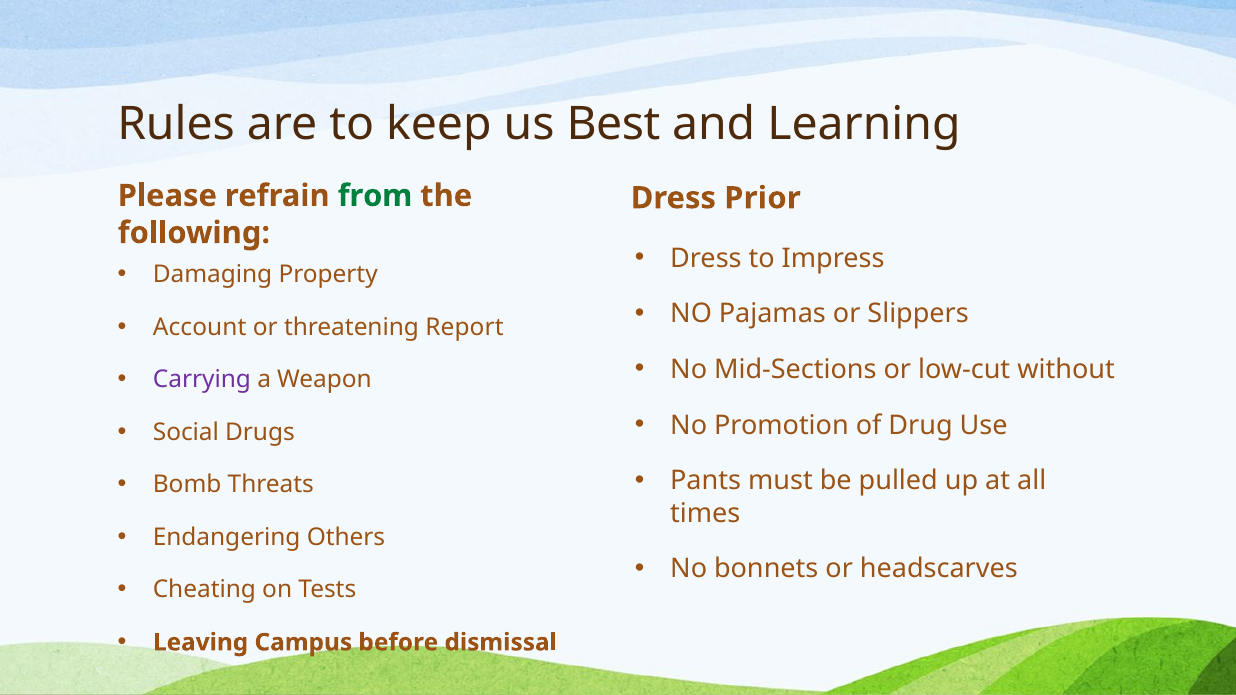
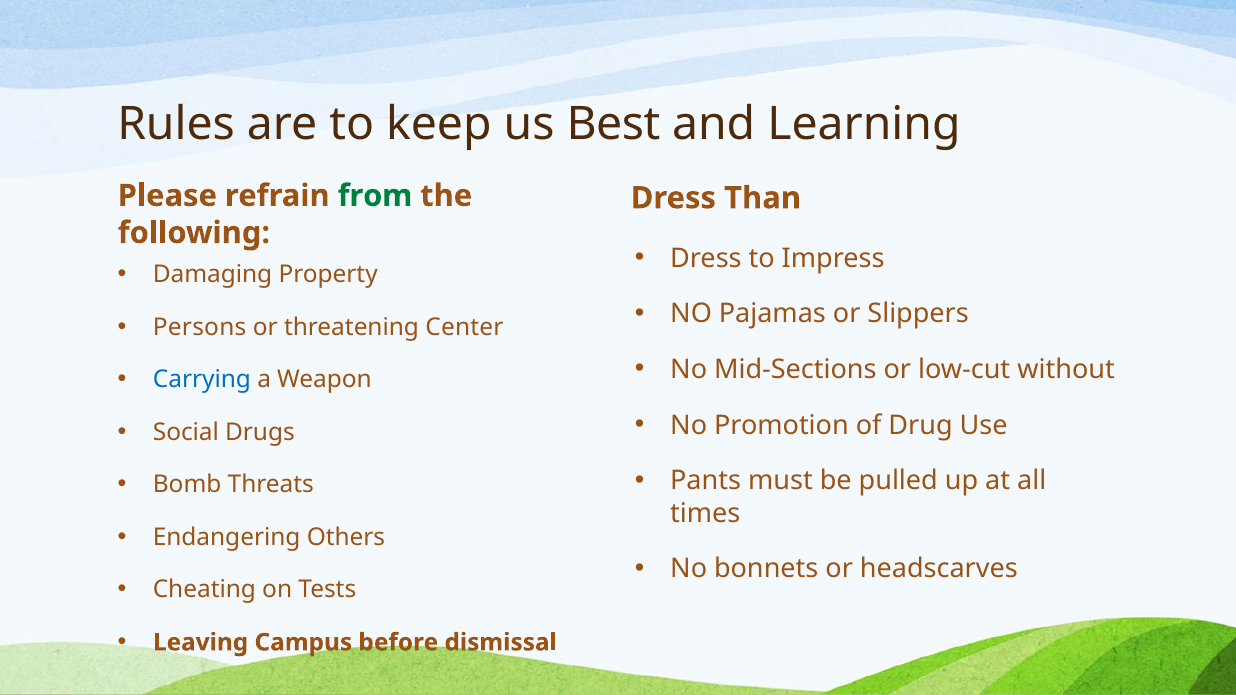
Prior: Prior -> Than (763, 198)
Account: Account -> Persons (200, 328)
Report: Report -> Center (464, 328)
Carrying colour: purple -> blue (202, 380)
